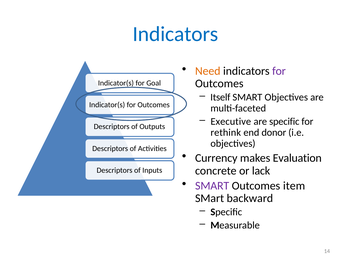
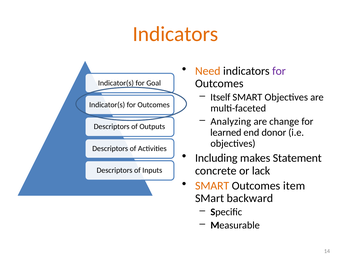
Indicators colour: blue -> orange (176, 34)
Executive: Executive -> Analyzing (231, 122)
are specific: specific -> change (284, 122)
rethink: rethink -> learned (226, 133)
Currency: Currency -> Including (216, 158)
Evaluation: Evaluation -> Statement (297, 158)
SMART colour: purple -> orange (212, 186)
